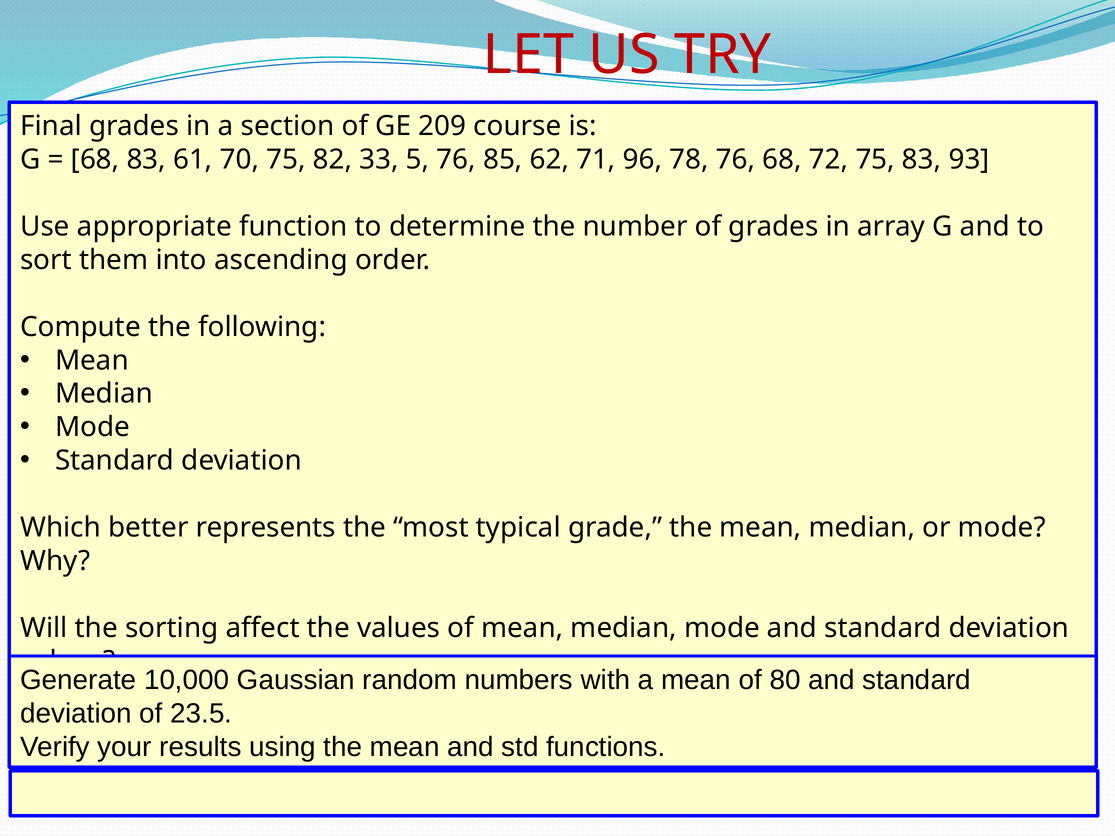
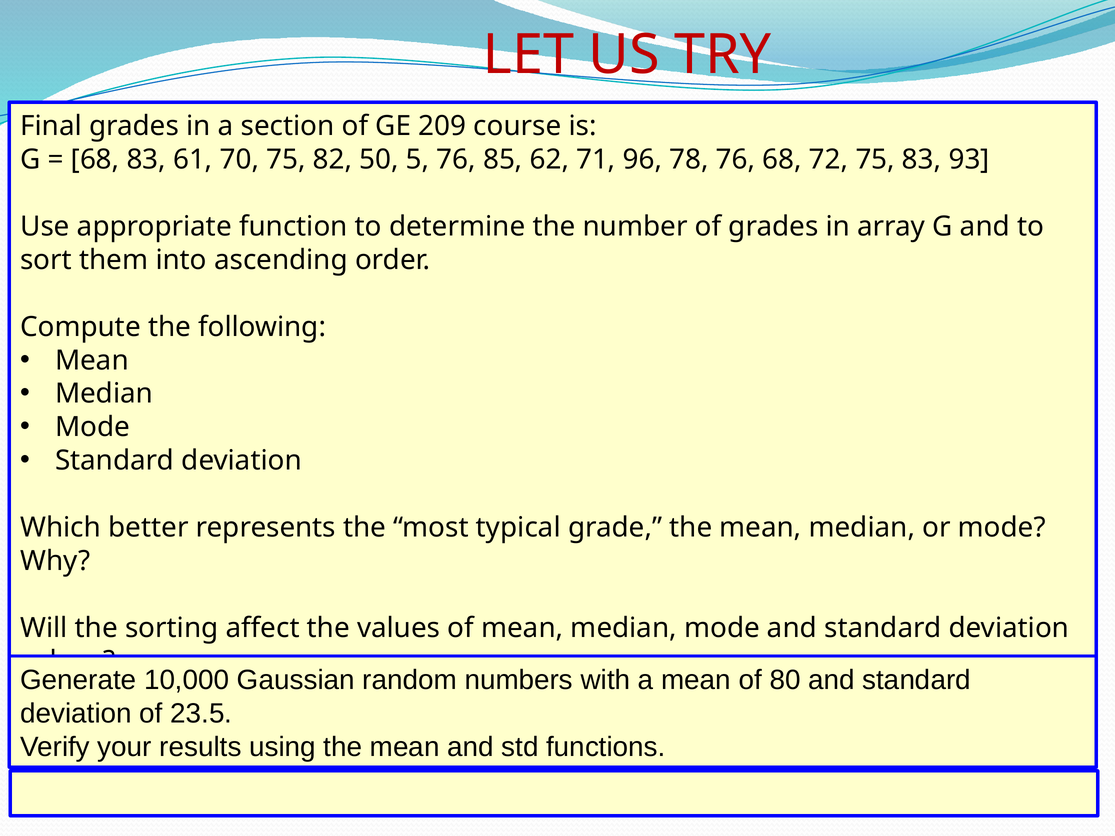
33: 33 -> 50 (379, 160)
